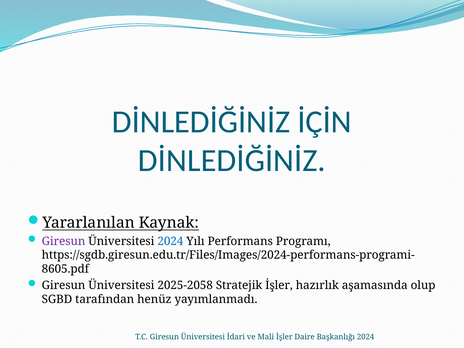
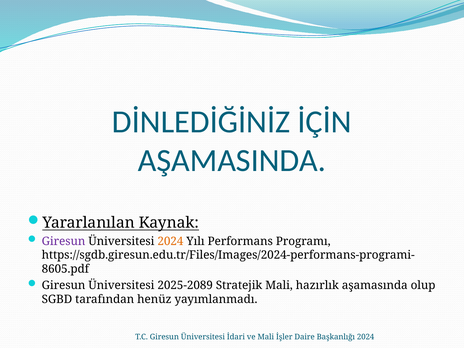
DİNLEDİĞİNİZ: DİNLEDİĞİNİZ -> AŞAMASINDA (232, 161)
2024 colour: blue -> orange (170, 241)
2025-2058: 2025-2058 -> 2025-2089 (185, 285)
Stratejik İşler: İşler -> Mali (279, 285)
